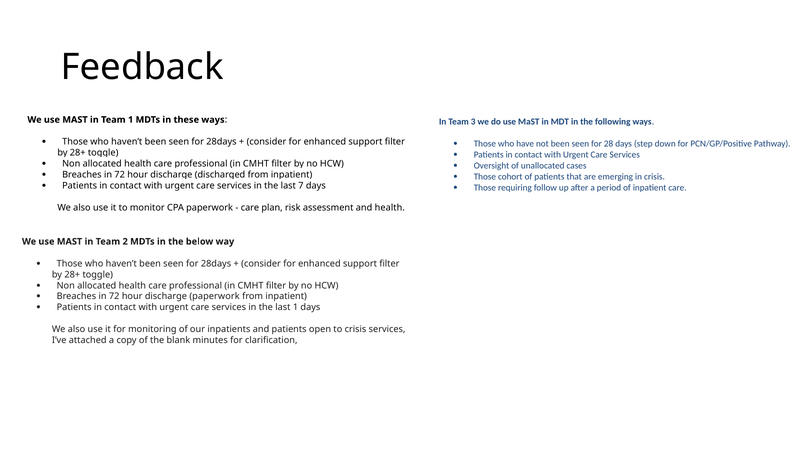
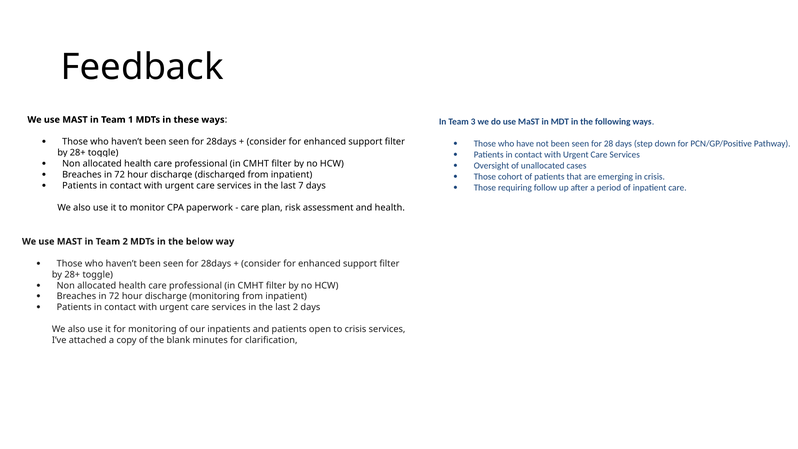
discharge paperwork: paperwork -> monitoring (215, 296)
last 1: 1 -> 2 (296, 307)
